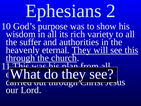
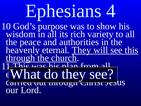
2: 2 -> 4 (111, 11)
suffer: suffer -> peace (30, 42)
